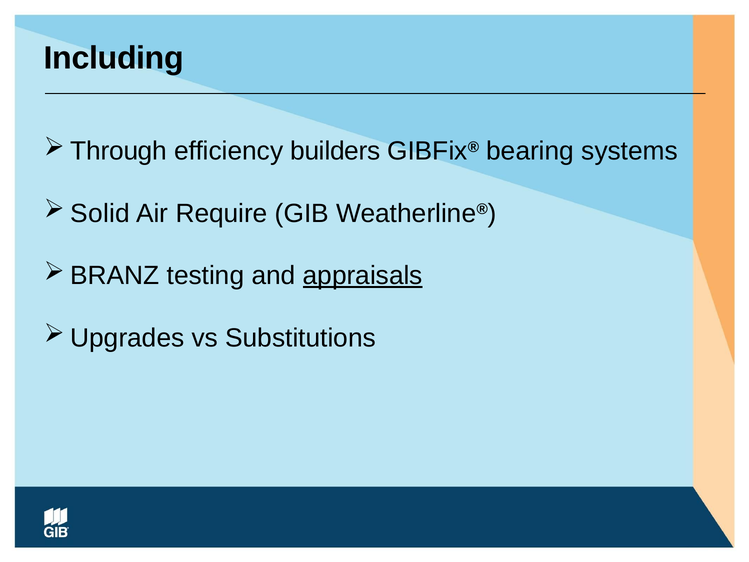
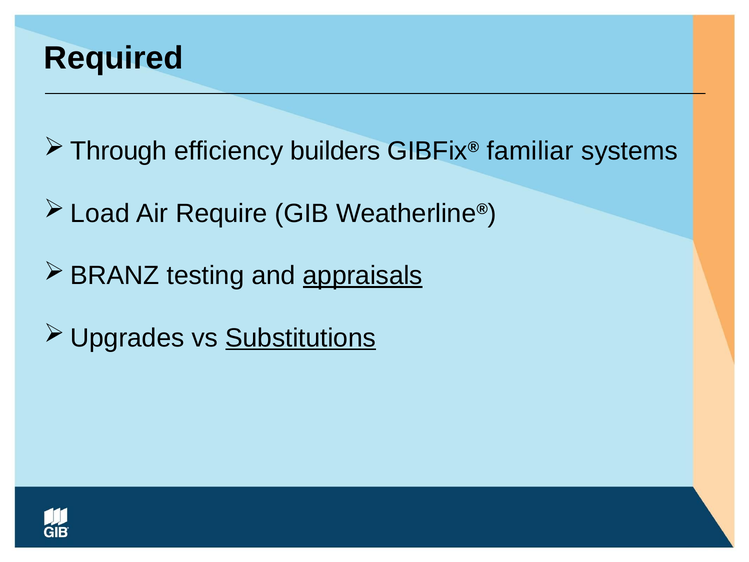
Including: Including -> Required (114, 58)
bearing: bearing -> familiar (530, 151)
Solid: Solid -> Load (100, 213)
Substitutions underline: none -> present (301, 338)
